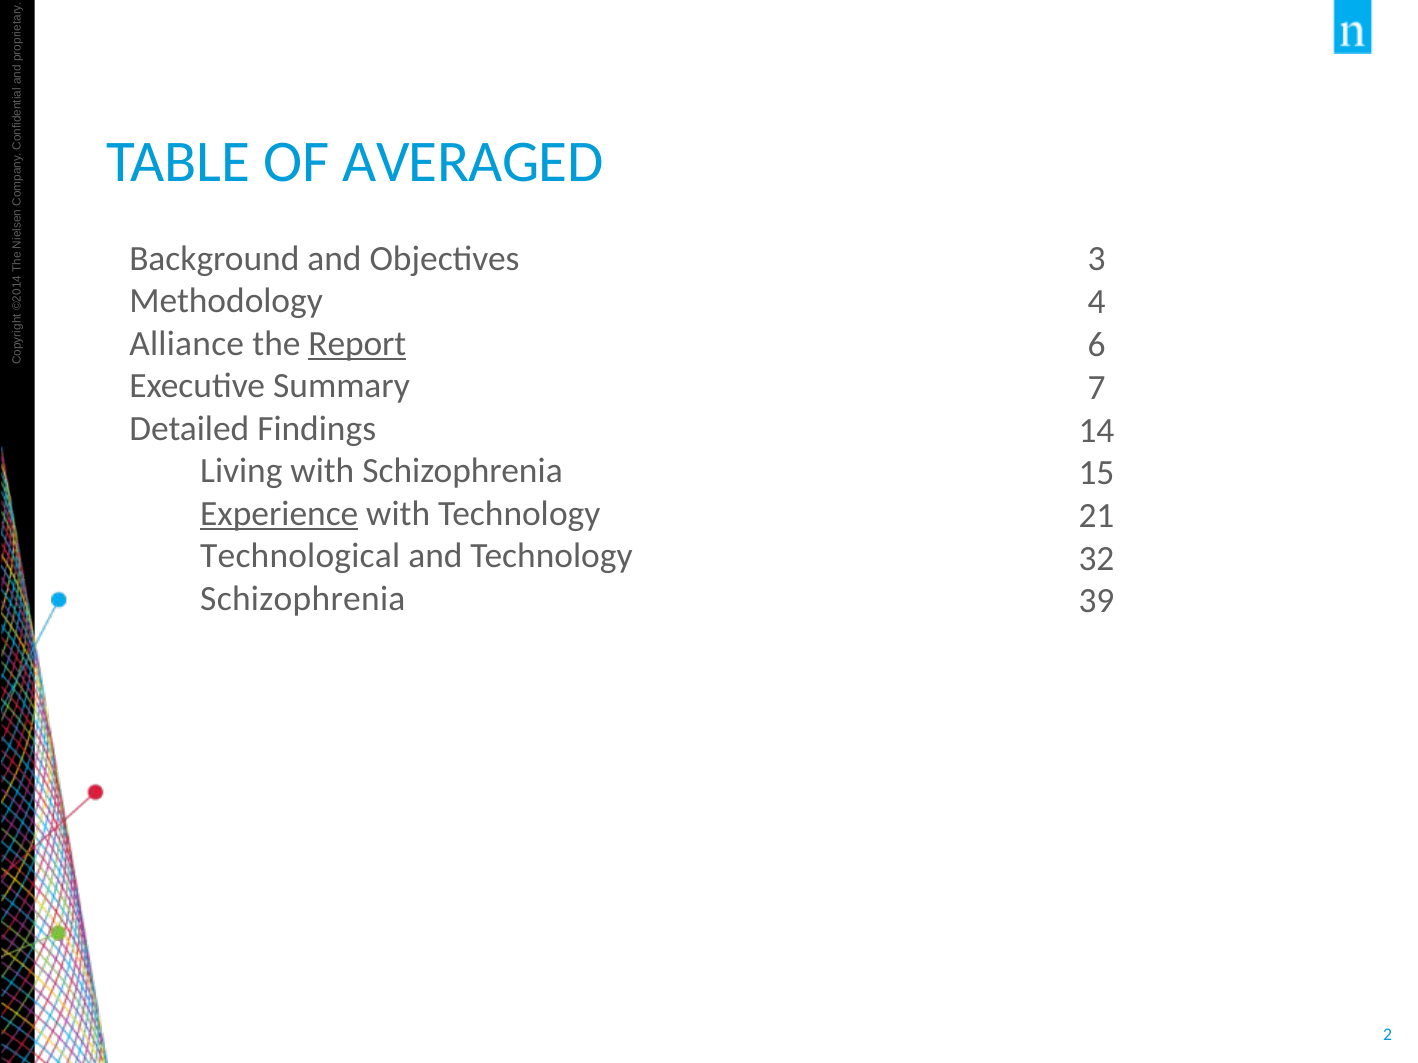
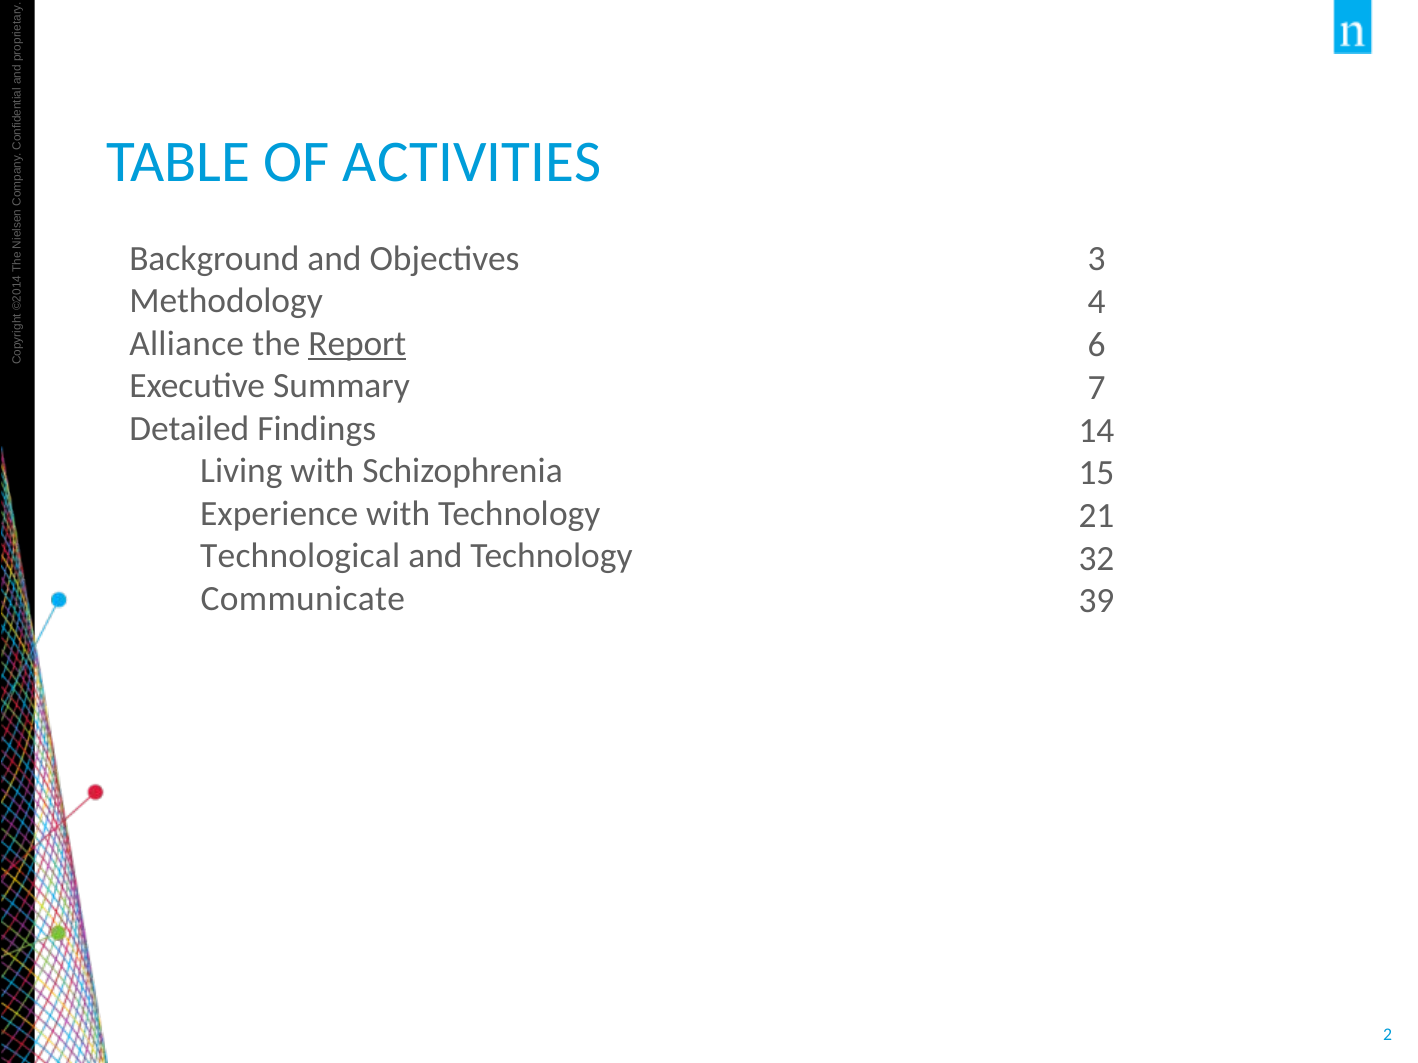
AVERAGED: AVERAGED -> ACTIVITIES (473, 162)
Experience underline: present -> none (279, 514)
Schizophrenia: Schizophrenia -> Communicate (303, 599)
